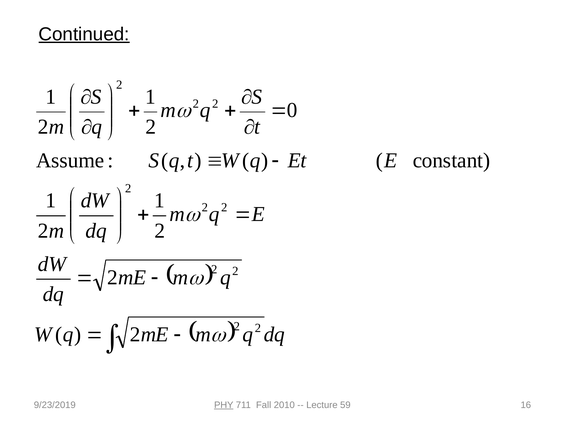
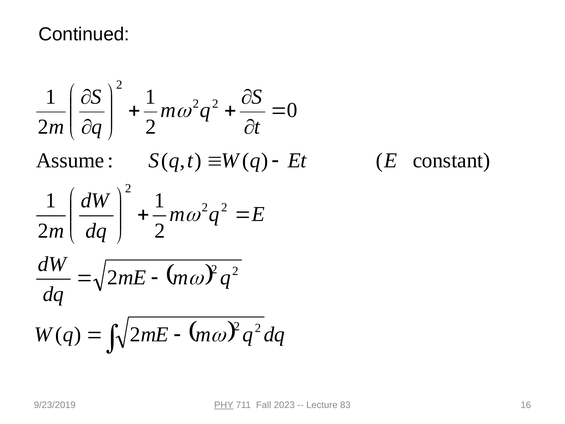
Continued underline: present -> none (84, 34)
2010: 2010 -> 2023 (284, 405)
59: 59 -> 83 (345, 405)
